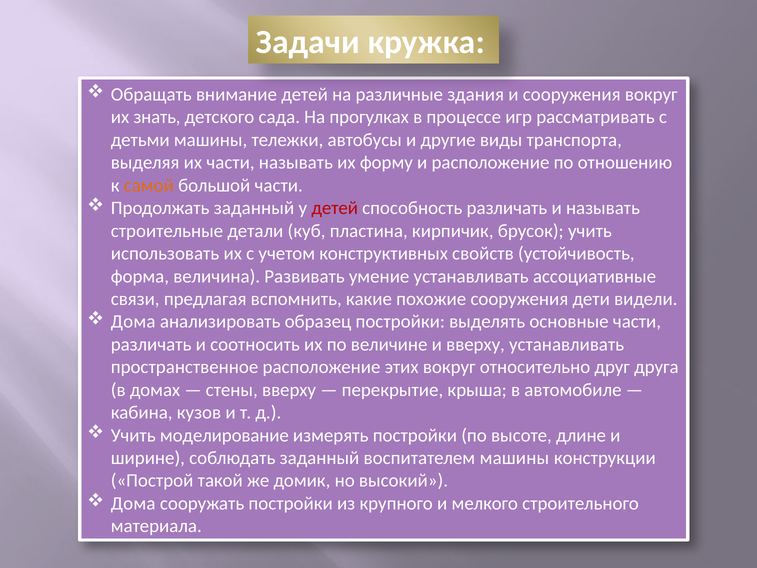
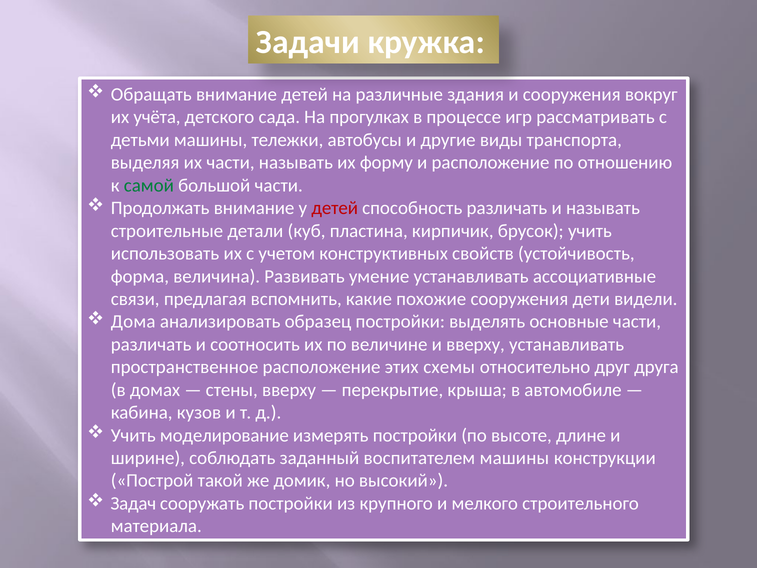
знать: знать -> учёта (157, 117)
самой colour: orange -> green (149, 185)
Продолжать заданный: заданный -> внимание (254, 208)
этих вокруг: вокруг -> схемы (449, 367)
Дома: Дома -> Задач (133, 503)
